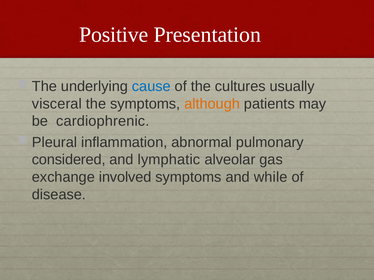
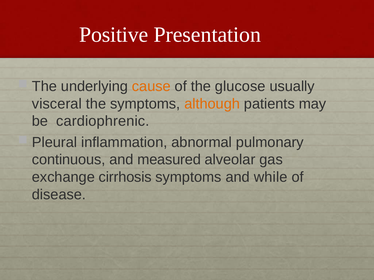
cause colour: blue -> orange (151, 86)
cultures: cultures -> glucose (240, 86)
considered: considered -> continuous (69, 160)
lymphatic: lymphatic -> measured (169, 160)
involved: involved -> cirrhosis (125, 177)
